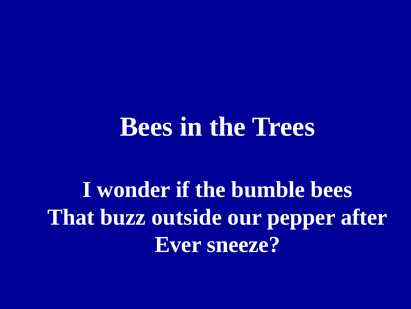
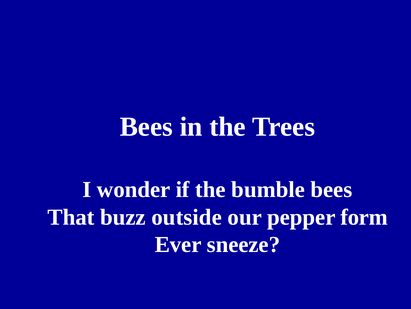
after: after -> form (364, 217)
